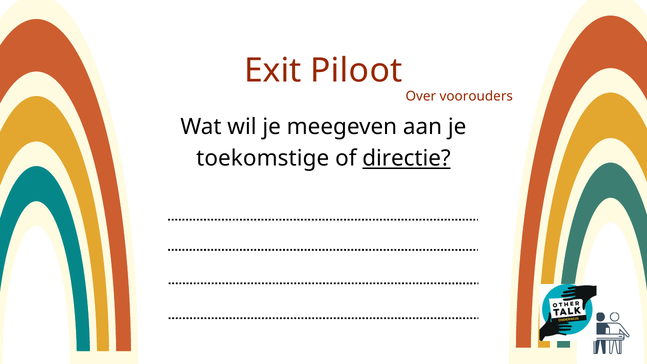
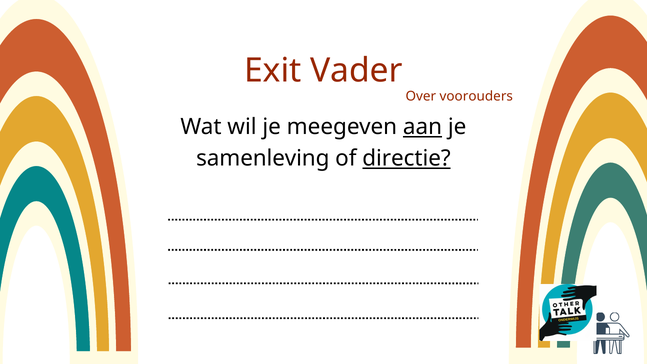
Piloot: Piloot -> Vader (356, 70)
aan underline: none -> present (422, 127)
toekomstige: toekomstige -> samenleving (263, 158)
